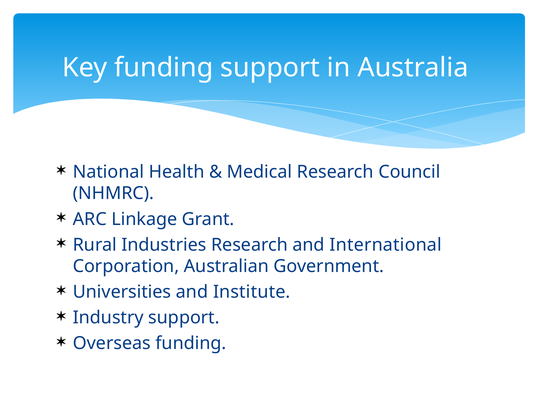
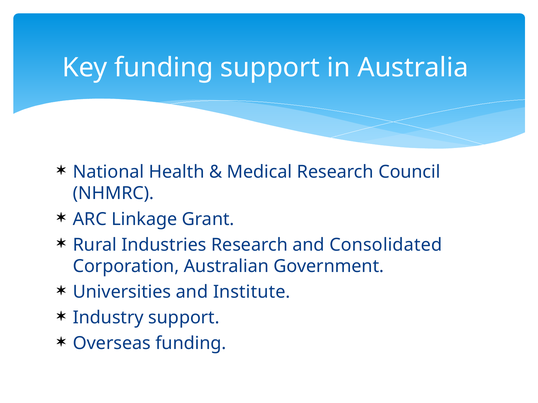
International: International -> Consolidated (386, 245)
